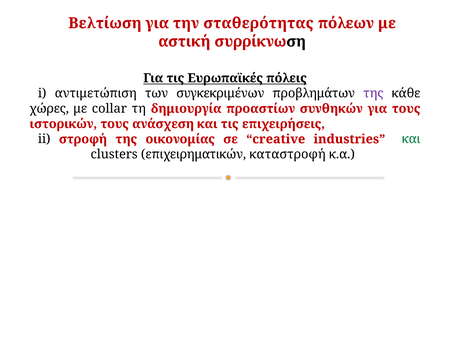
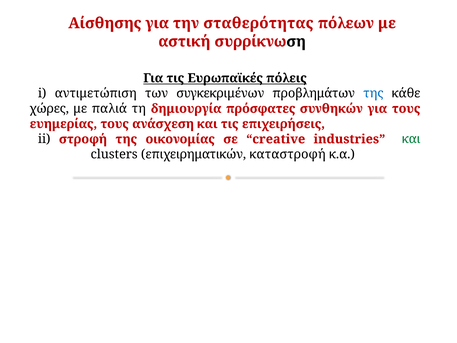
Βελτίωση: Βελτίωση -> Αίσθησης (105, 23)
της colour: purple -> blue (373, 93)
collar: collar -> παλιά (109, 109)
προαστίων: προαστίων -> πρόσφατες (261, 109)
ιστορικών: ιστορικών -> ευημερίας (63, 124)
